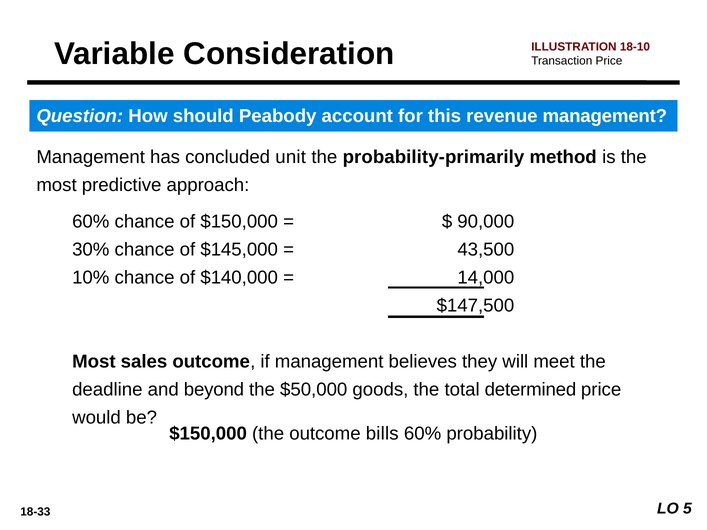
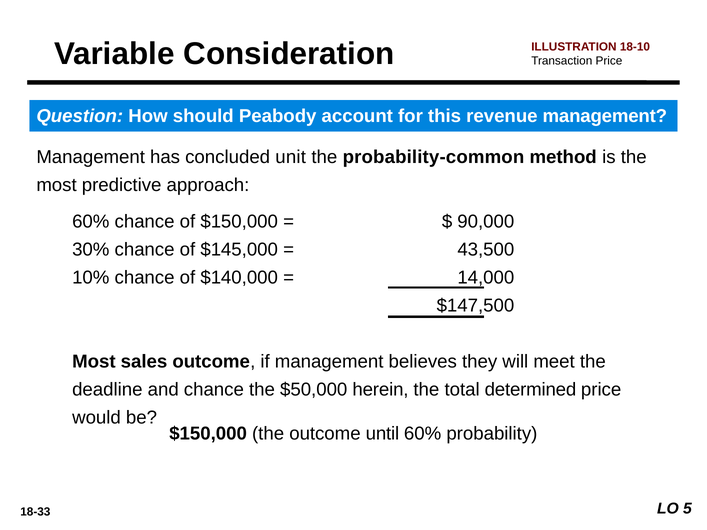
probability-primarily: probability-primarily -> probability-common (433, 157)
and beyond: beyond -> chance (214, 390)
goods: goods -> herein (380, 390)
bills: bills -> until (382, 434)
